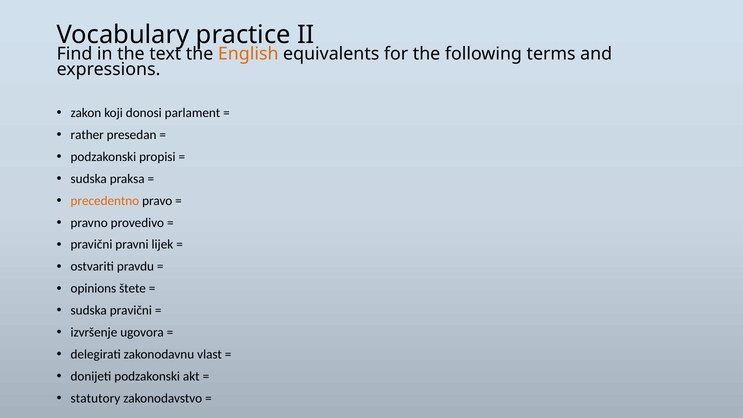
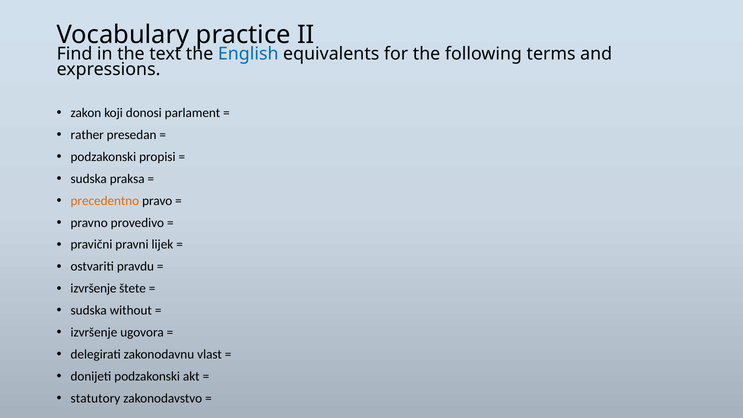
English colour: orange -> blue (248, 54)
opinions: opinions -> izvršenje (93, 289)
sudska pravični: pravični -> without (131, 310)
